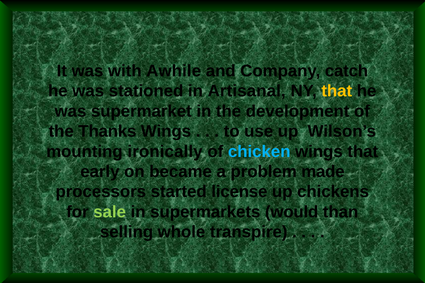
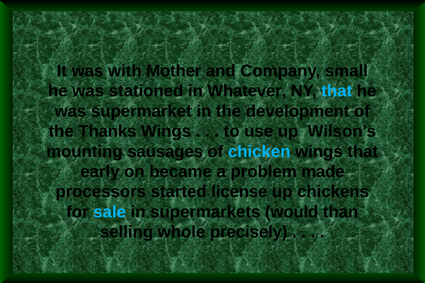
Awhile: Awhile -> Mother (174, 71)
catch: catch -> small (346, 71)
Artisanal: Artisanal -> Whatever (247, 91)
that colour: yellow -> light blue (337, 91)
ironically: ironically -> sausages (165, 152)
sale colour: light green -> light blue (110, 212)
transpire: transpire -> precisely (249, 232)
